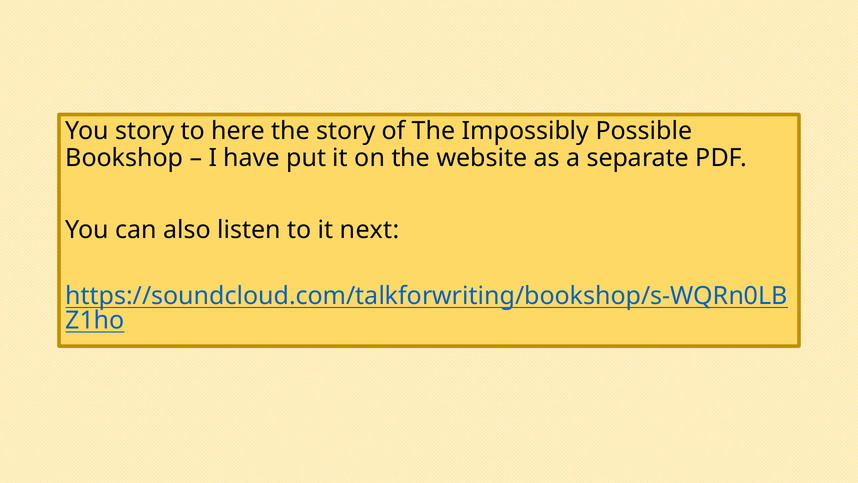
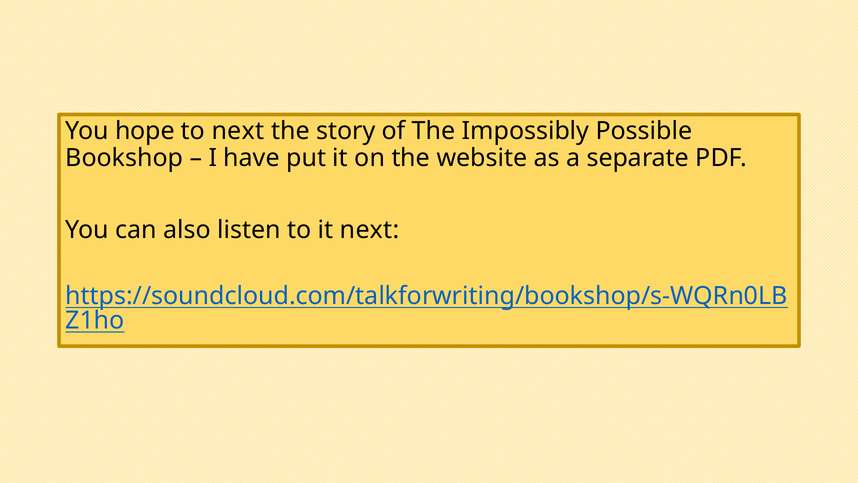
You story: story -> hope (145, 131)
to here: here -> next (238, 131)
